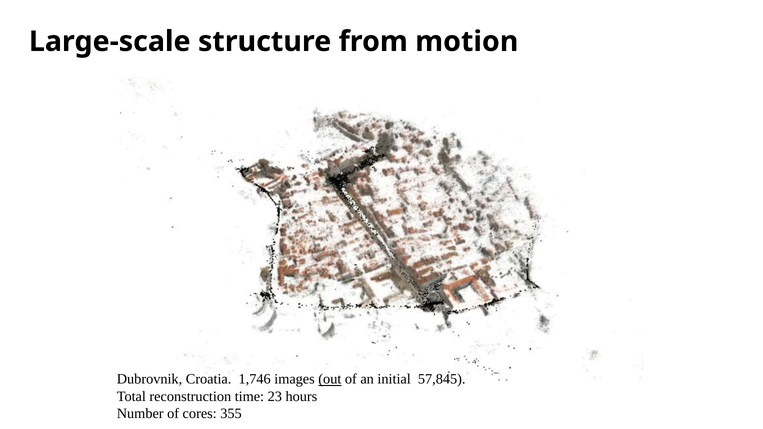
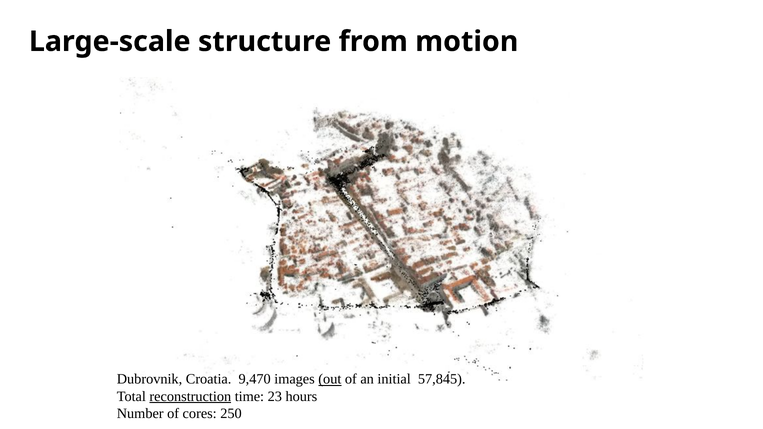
1,746: 1,746 -> 9,470 (255, 379)
reconstruction underline: none -> present (190, 397)
355: 355 -> 250 (231, 414)
